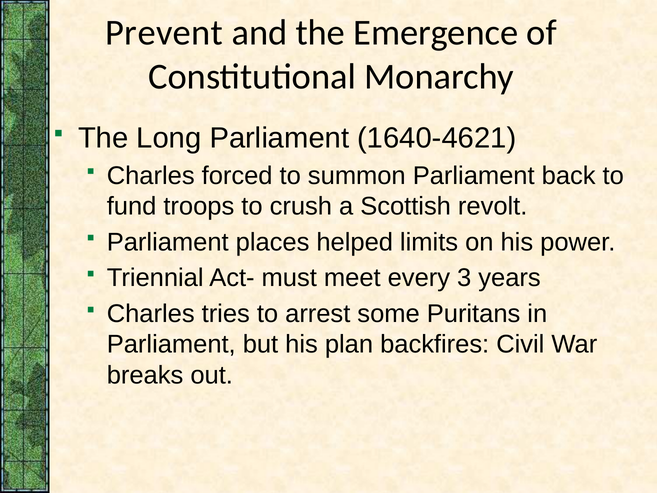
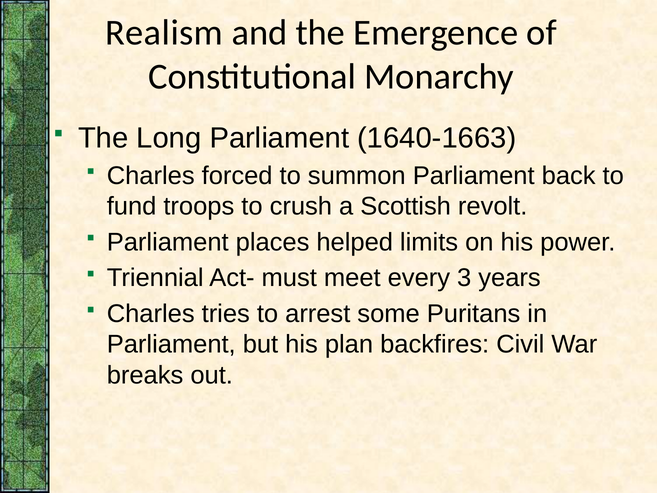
Prevent: Prevent -> Realism (164, 33)
1640-4621: 1640-4621 -> 1640-1663 (437, 138)
